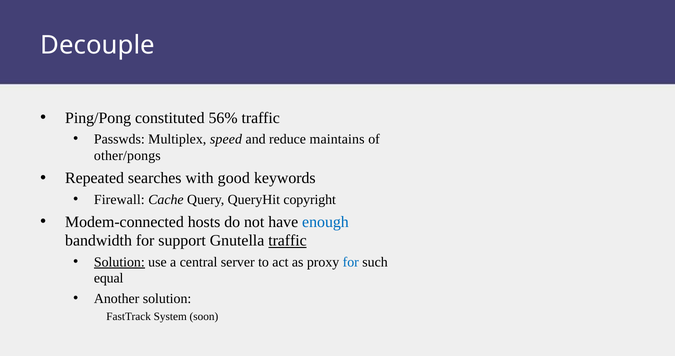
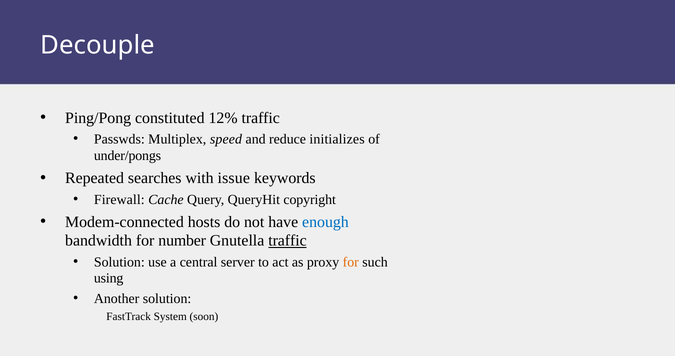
56%: 56% -> 12% (223, 118)
maintains: maintains -> initializes (337, 139)
other/pongs: other/pongs -> under/pongs (128, 156)
good: good -> issue (234, 178)
support: support -> number (182, 241)
Solution underline: present -> none (119, 262)
for colour: blue -> orange (351, 262)
equal: equal -> using (109, 279)
